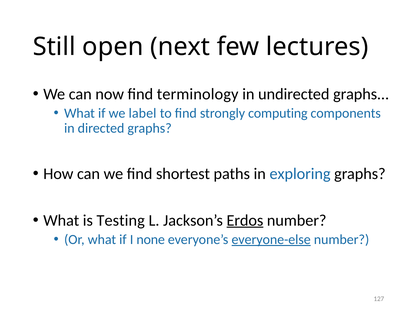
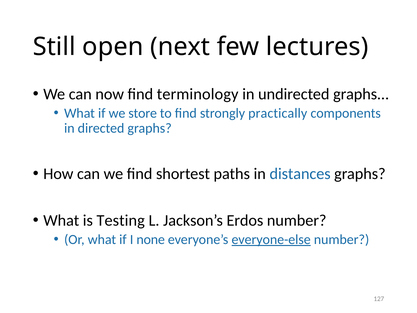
label: label -> store (143, 113)
computing: computing -> practically (278, 113)
exploring: exploring -> distances (300, 174)
Erdos underline: present -> none (245, 220)
